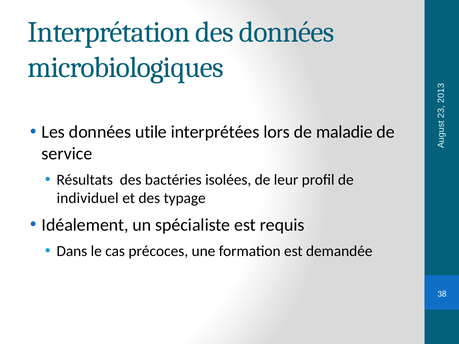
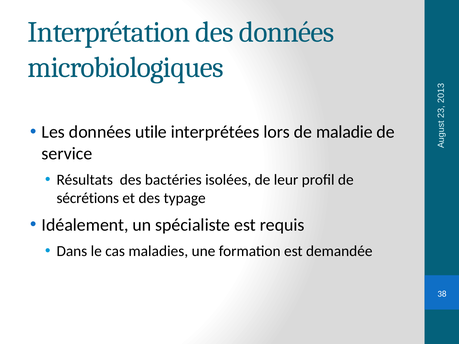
individuel: individuel -> sécrétions (88, 198)
précoces: précoces -> maladies (158, 251)
